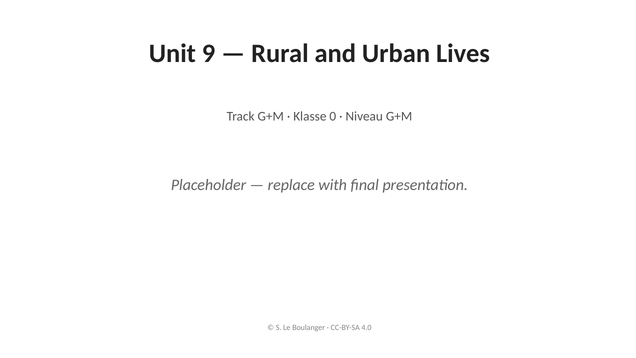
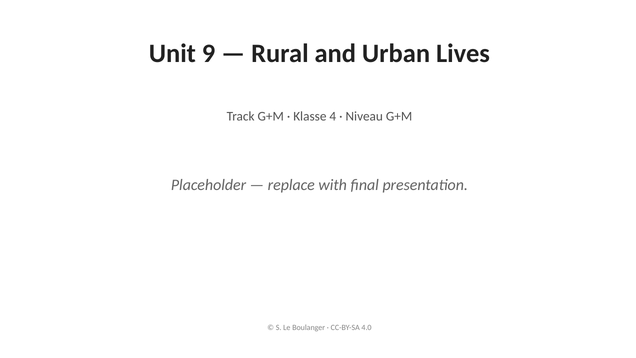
0: 0 -> 4 (333, 116)
